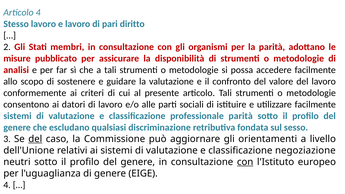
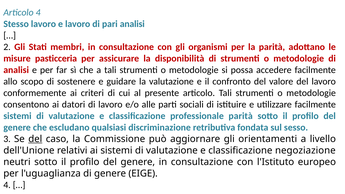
pari diritto: diritto -> analisi (132, 24)
pubblicato: pubblicato -> pasticceria (56, 58)
con underline: present -> none (245, 162)
